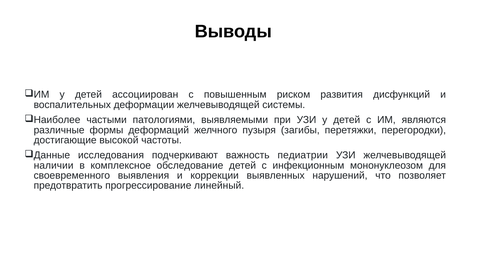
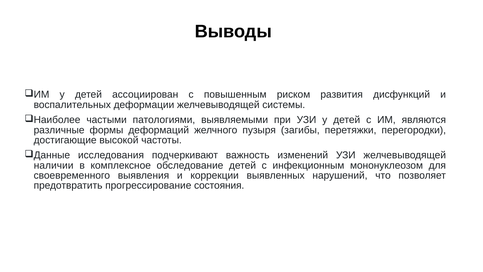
педиатрии: педиатрии -> изменений (303, 155)
линейный: линейный -> состояния (219, 185)
